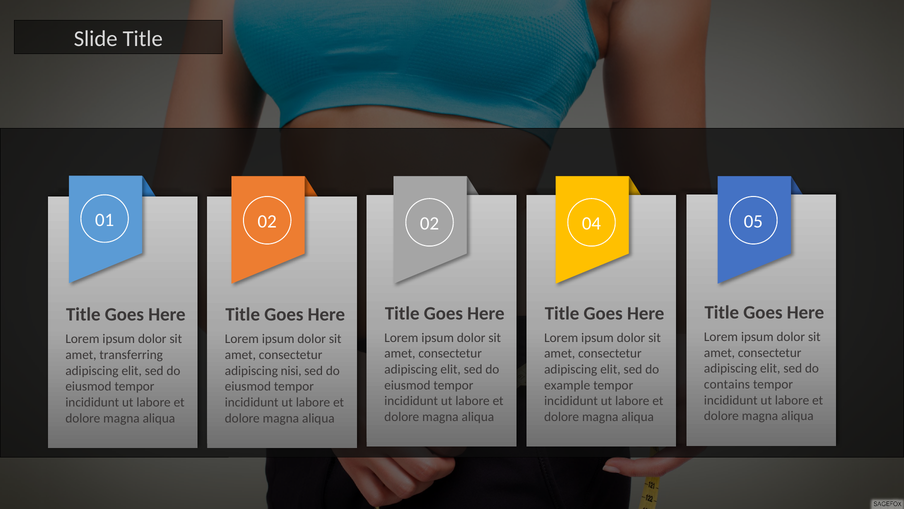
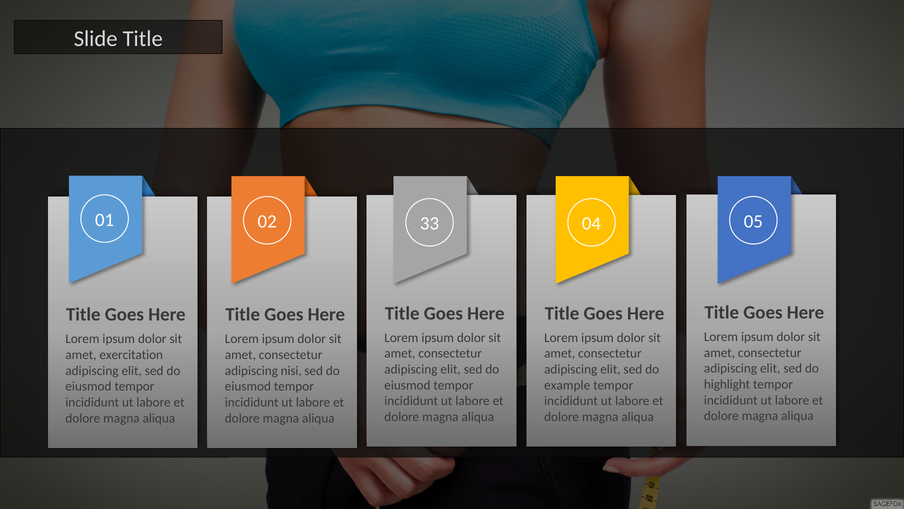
02 02: 02 -> 33 (430, 223)
transferring: transferring -> exercitation (131, 355)
contains: contains -> highlight (727, 384)
